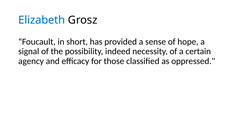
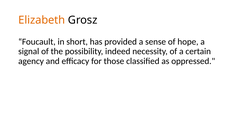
Elizabeth colour: blue -> orange (42, 20)
